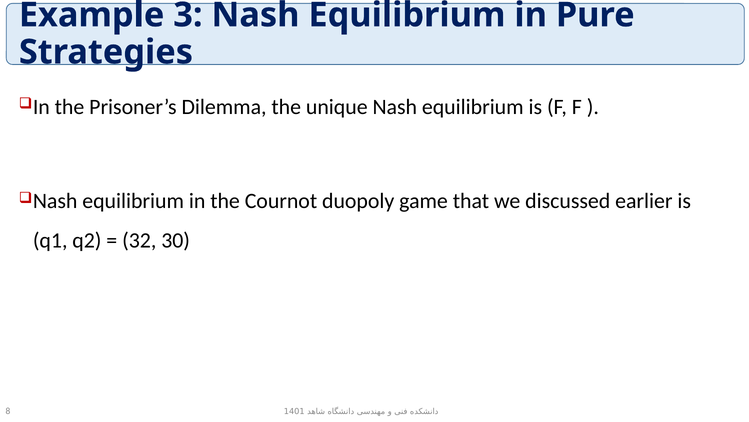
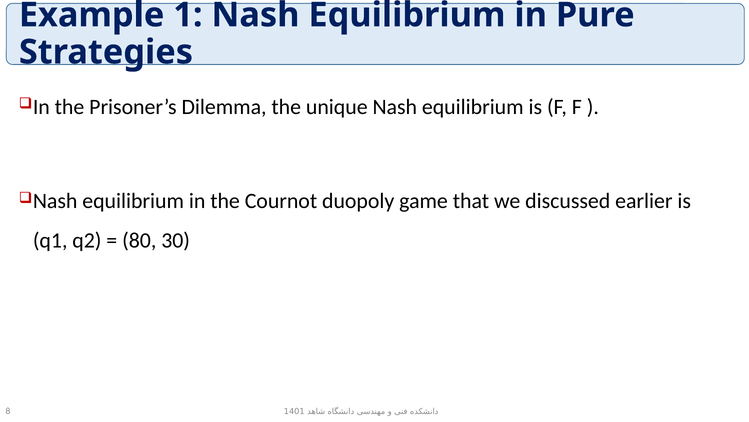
3: 3 -> 1 (188, 15)
32: 32 -> 80 (139, 240)
